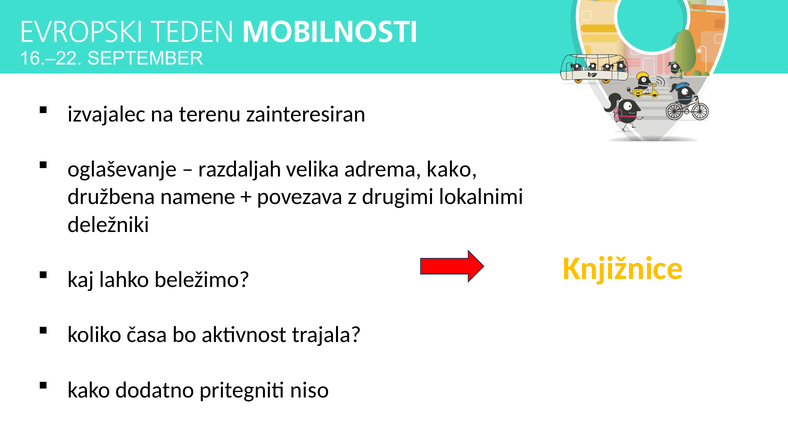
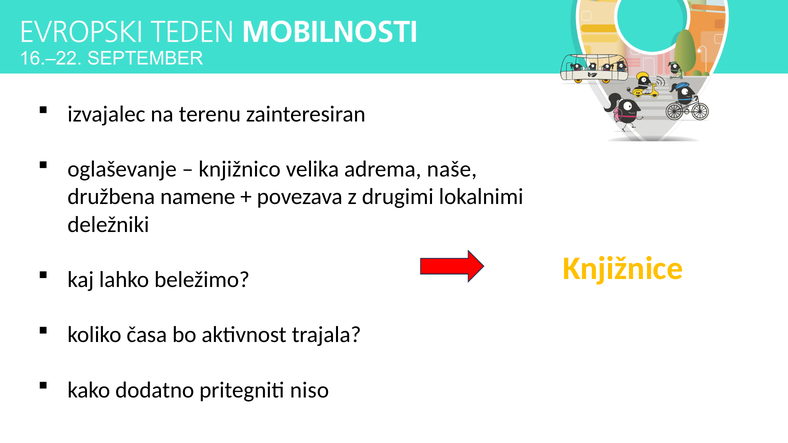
razdaljah: razdaljah -> knjižnico (240, 169)
adrema kako: kako -> naše (452, 169)
